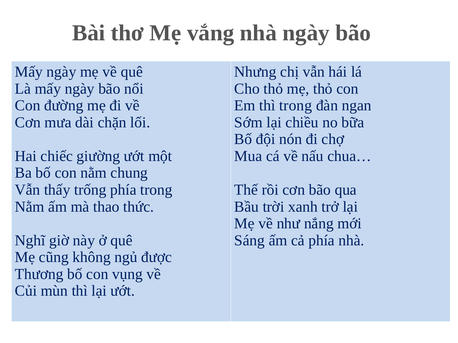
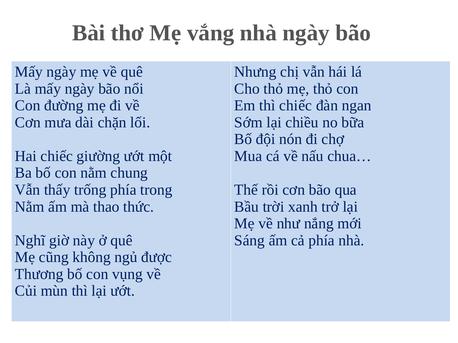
thì trong: trong -> chiếc (296, 106)
